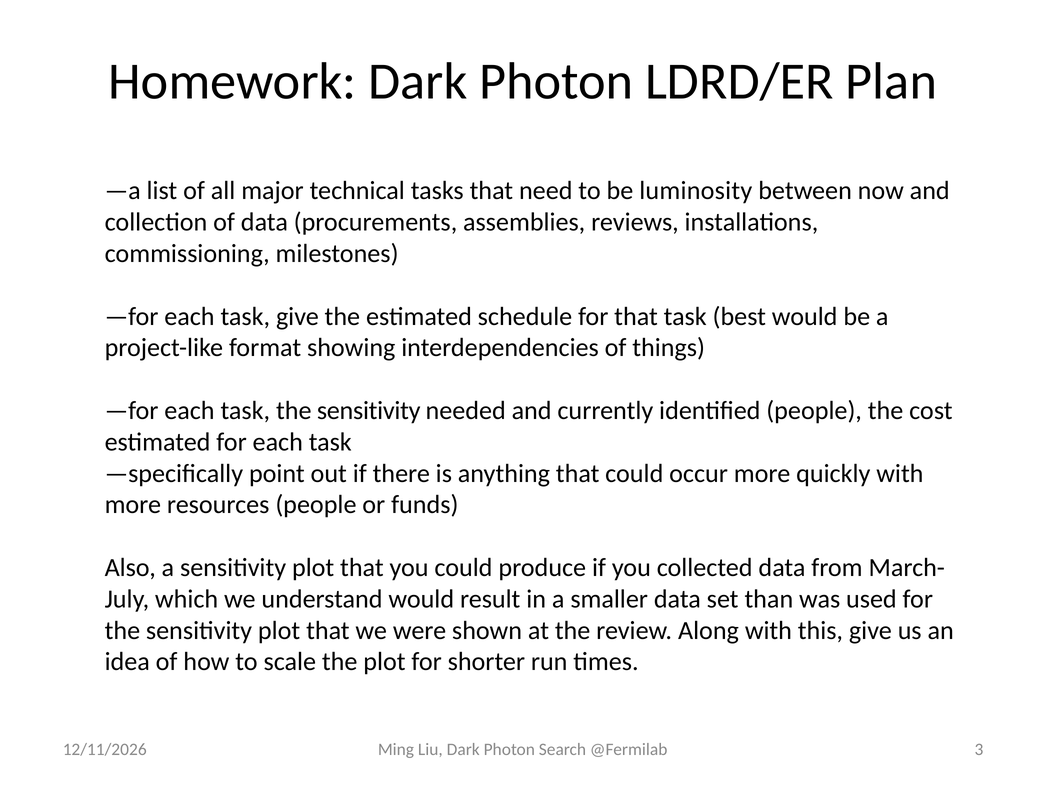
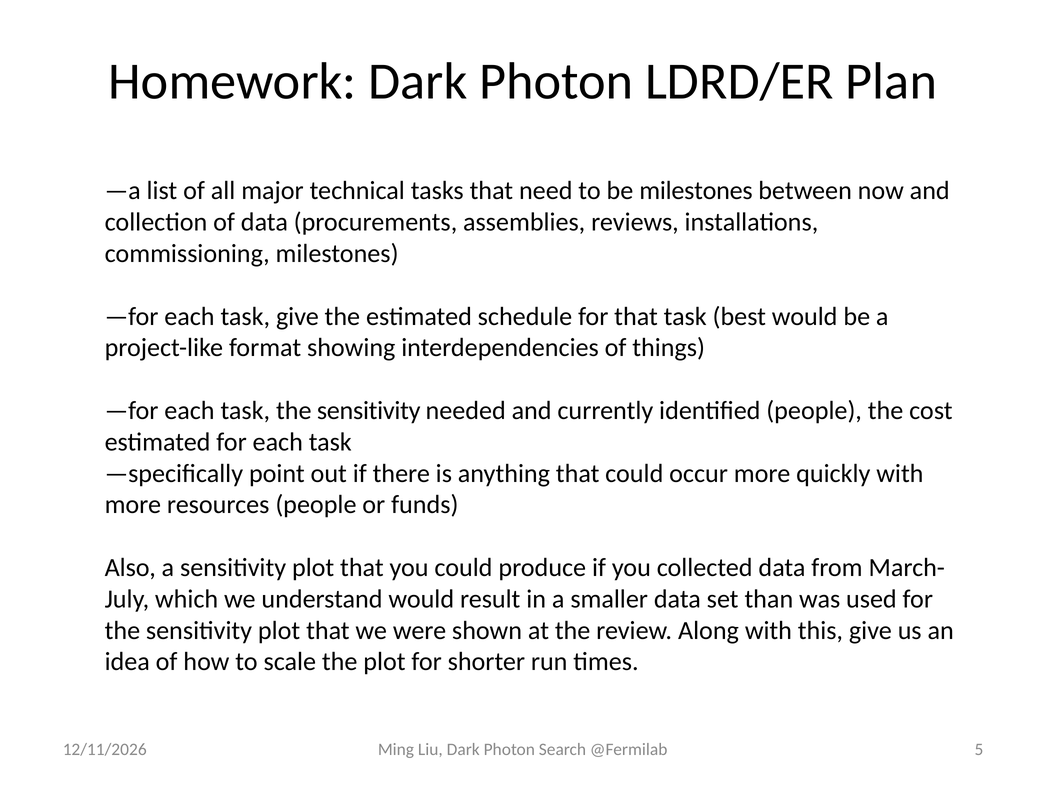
be luminosity: luminosity -> milestones (696, 191)
3: 3 -> 5 (979, 749)
